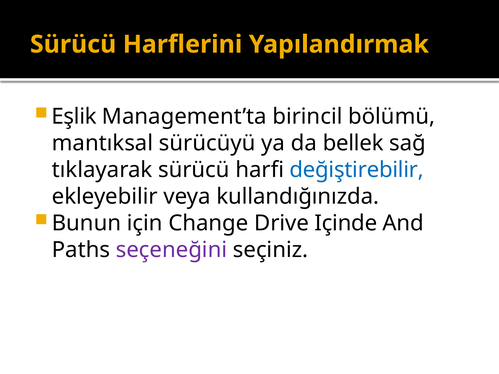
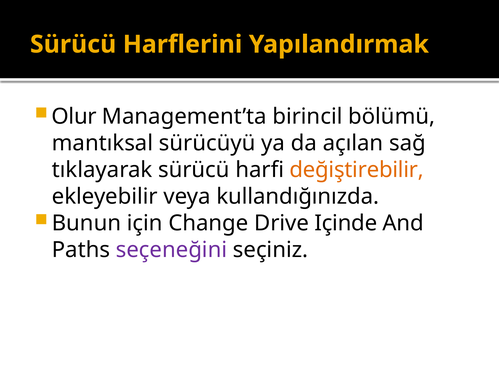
Eşlik: Eşlik -> Olur (74, 117)
bellek: bellek -> açılan (353, 143)
değiştirebilir colour: blue -> orange (357, 170)
